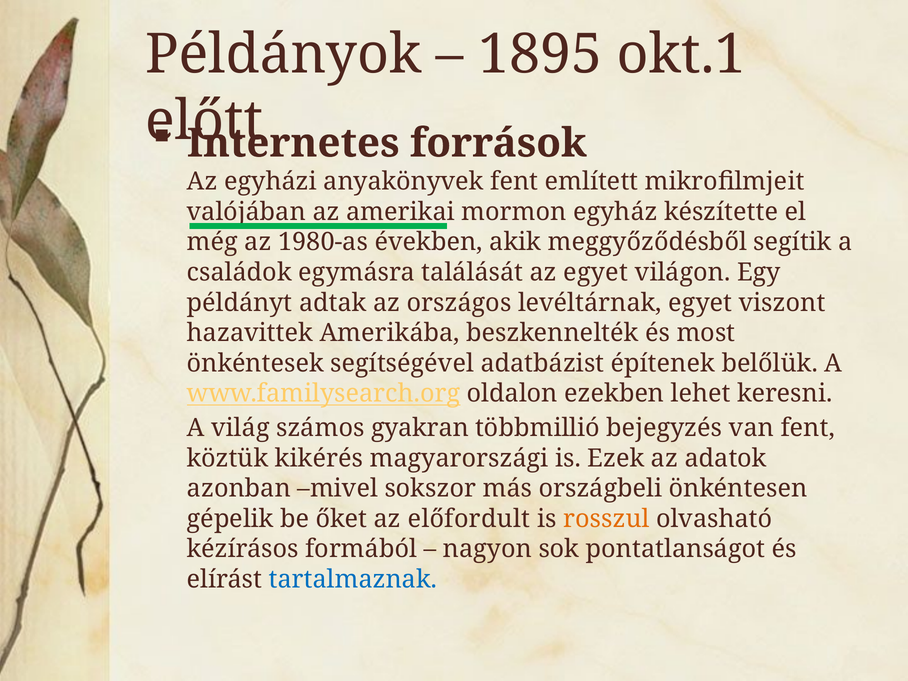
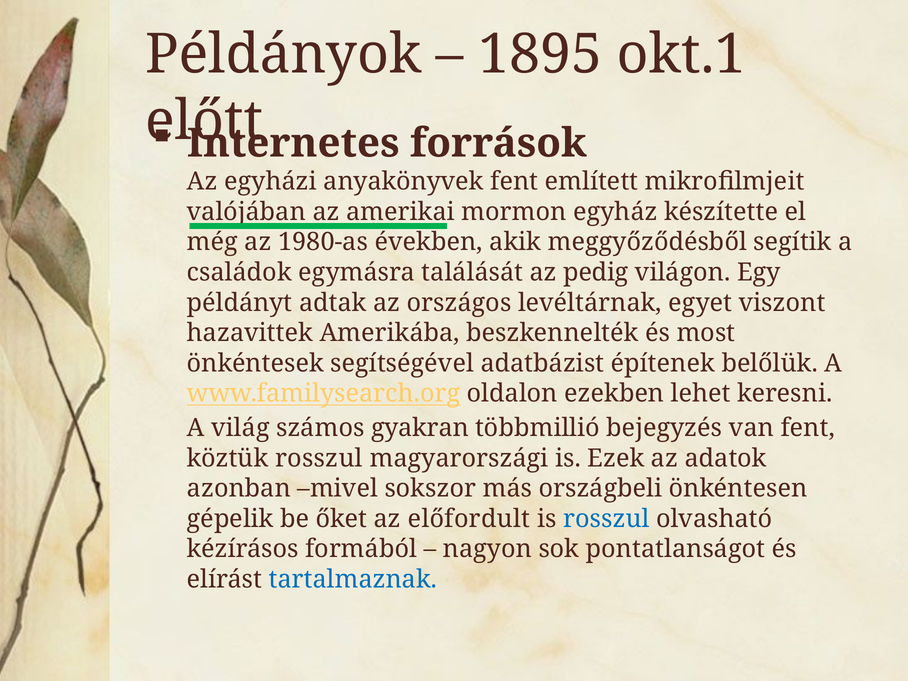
az egyet: egyet -> pedig (596, 272)
köztük kikérés: kikérés -> rosszul (319, 458)
rosszul colour: orange -> blue (606, 519)
